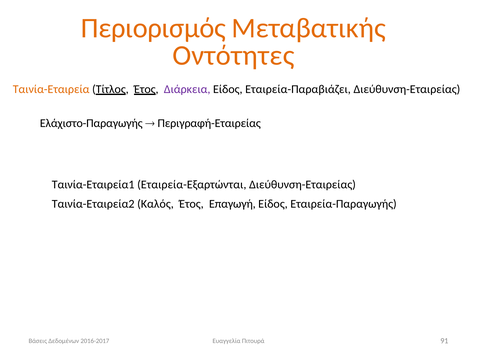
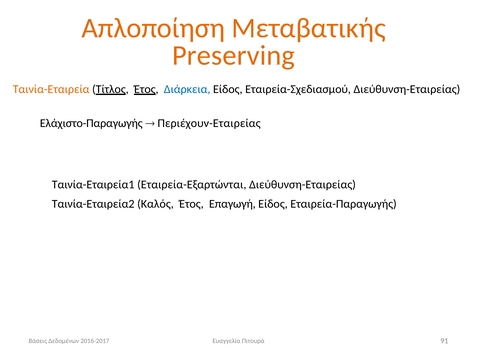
Περιορισμός: Περιορισμός -> Απλοποίηση (153, 28)
Οντότητες: Οντότητες -> Preserving (233, 56)
Διάρκεια colour: purple -> blue (187, 89)
Εταιρεία-Παραβιάζει: Εταιρεία-Παραβιάζει -> Εταιρεία-Σχεδιασμού (298, 89)
Περιγραφή-Εταιρείας: Περιγραφή-Εταιρείας -> Περιέχουν-Εταιρείας (209, 124)
